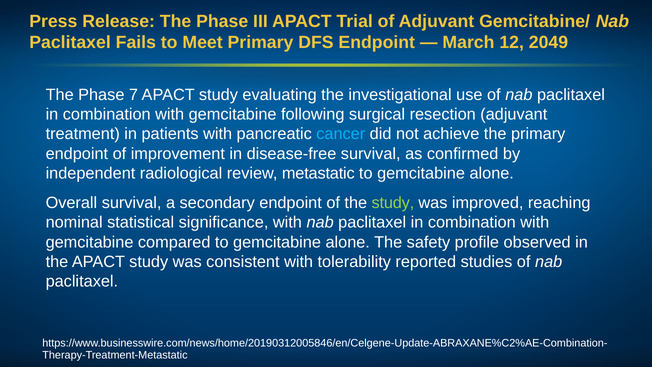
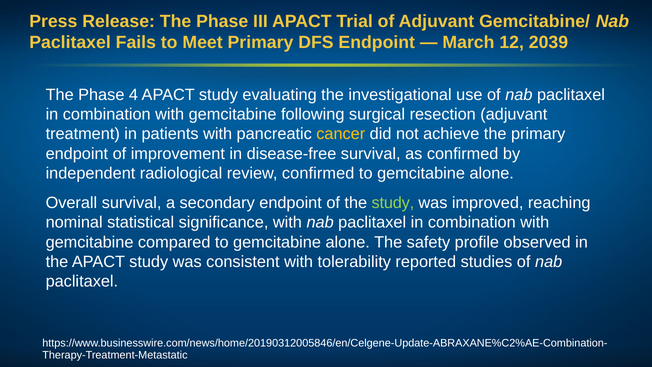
2049: 2049 -> 2039 (548, 42)
7: 7 -> 4 (133, 95)
cancer colour: light blue -> yellow (341, 134)
review metastatic: metastatic -> confirmed (318, 173)
